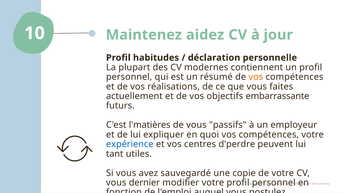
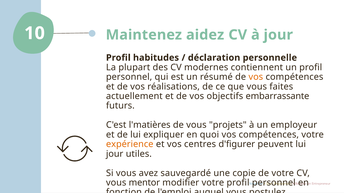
passifs: passifs -> projets (228, 125)
expérience colour: blue -> orange (130, 145)
d'perdre: d'perdre -> d'figurer (237, 145)
tant: tant -> jour (115, 154)
dernier: dernier -> mentor (144, 183)
